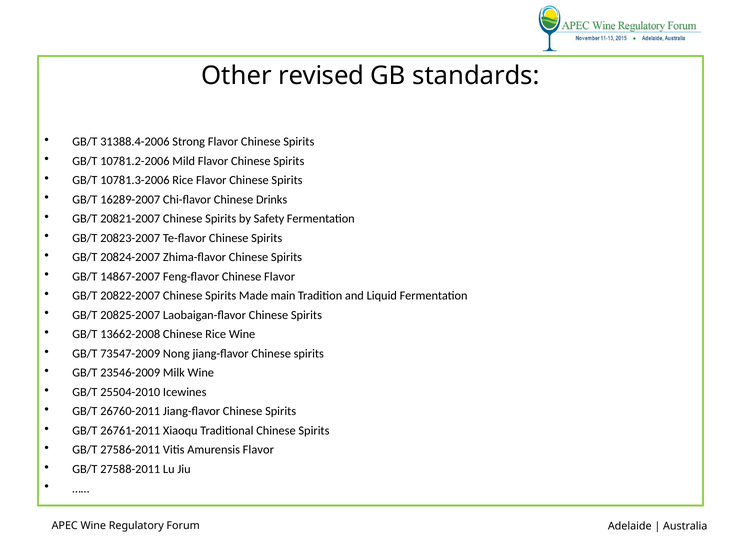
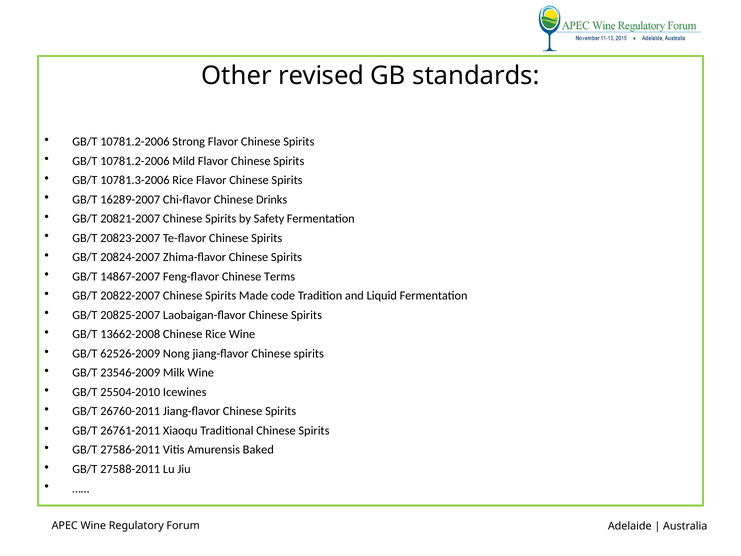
31388.4-2006: 31388.4-2006 -> 10781.2-2006 (135, 142)
Chinese Flavor: Flavor -> Terms (280, 276)
main: main -> code (283, 296)
73547-2009: 73547-2009 -> 62526-2009 (130, 353)
Amurensis Flavor: Flavor -> Baked (258, 450)
